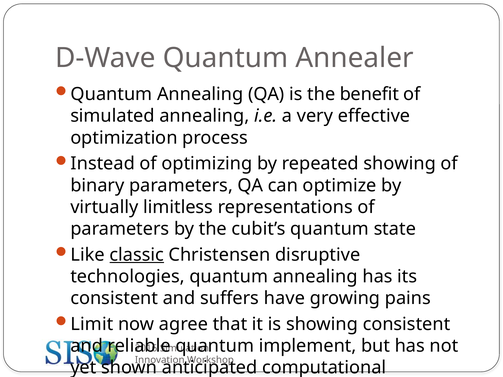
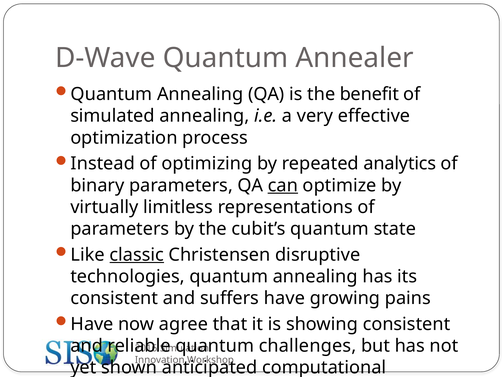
repeated showing: showing -> analytics (400, 164)
can underline: none -> present (283, 185)
Limit: Limit -> Have (92, 324)
implement: implement -> challenges (307, 346)
